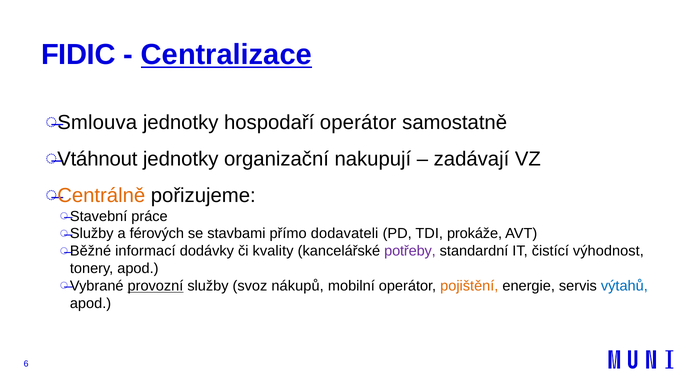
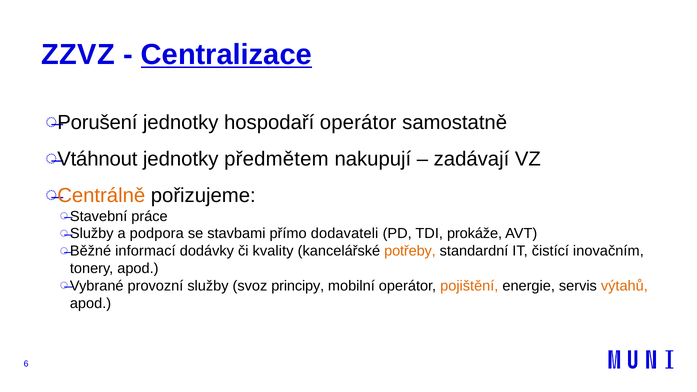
FIDIC: FIDIC -> ZZVZ (78, 55)
Smlouva: Smlouva -> Porušení (97, 123)
organizační: organizační -> předmětem (276, 159)
férových: férových -> podpora (157, 234)
potřeby colour: purple -> orange (410, 251)
výhodnost: výhodnost -> inovačním (608, 251)
provozní underline: present -> none (155, 286)
nákupů: nákupů -> principy (298, 286)
výtahů colour: blue -> orange (624, 286)
